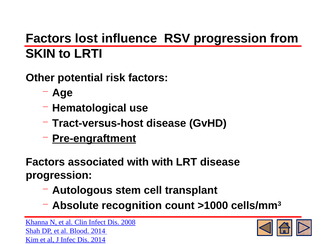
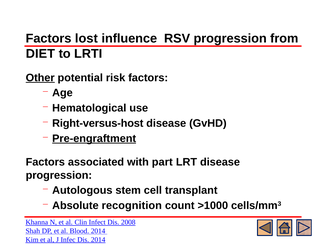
SKIN: SKIN -> DIET (40, 54)
Other underline: none -> present (40, 78)
Tract-versus-host: Tract-versus-host -> Right-versus-host (98, 124)
with with: with -> part (162, 162)
